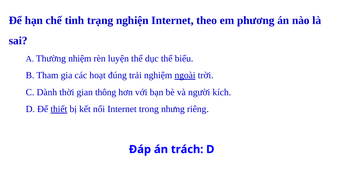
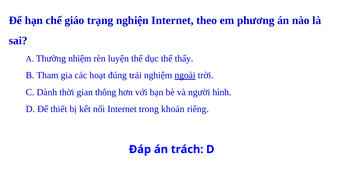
tinh: tinh -> giáo (75, 20)
biểu: biểu -> thấy (184, 58)
kích: kích -> hình (222, 92)
thiết underline: present -> none (59, 109)
nhưng: nhưng -> khoản (173, 109)
